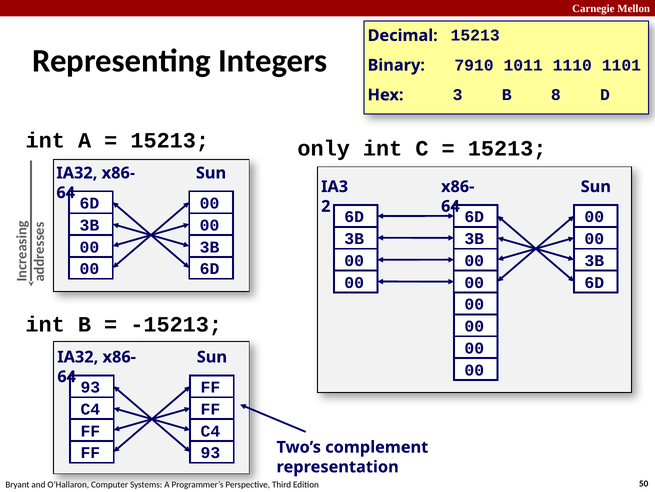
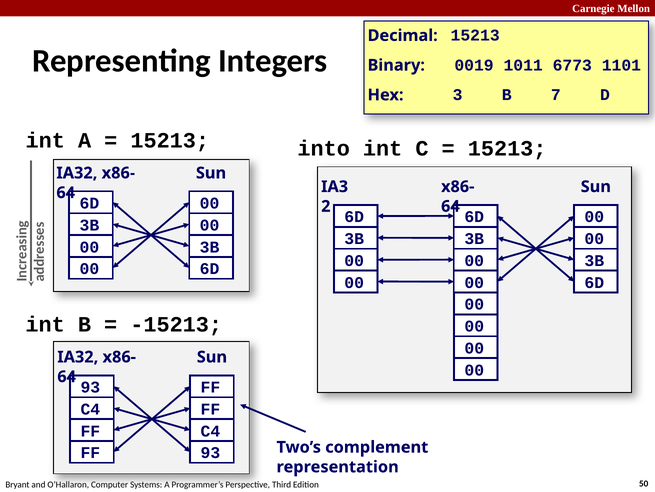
7910: 7910 -> 0019 (474, 65)
1110: 1110 -> 6773 (572, 65)
8: 8 -> 7 (556, 95)
only: only -> into (324, 148)
